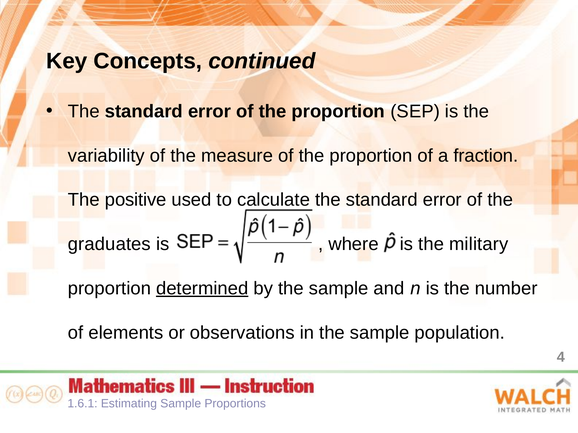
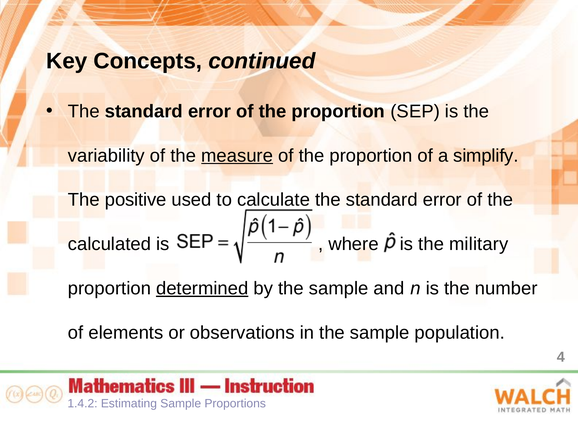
measure underline: none -> present (237, 156)
fraction: fraction -> simplify (486, 156)
graduates: graduates -> calculated (109, 244)
1.6.1: 1.6.1 -> 1.4.2 (83, 404)
